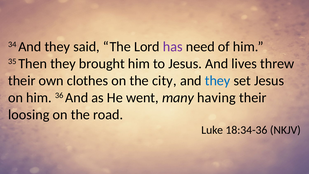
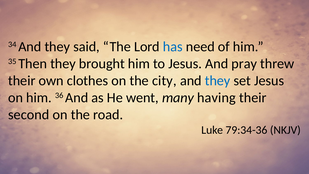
has colour: purple -> blue (173, 47)
lives: lives -> pray (244, 64)
loosing: loosing -> second (29, 115)
18:34-36: 18:34-36 -> 79:34-36 (246, 130)
